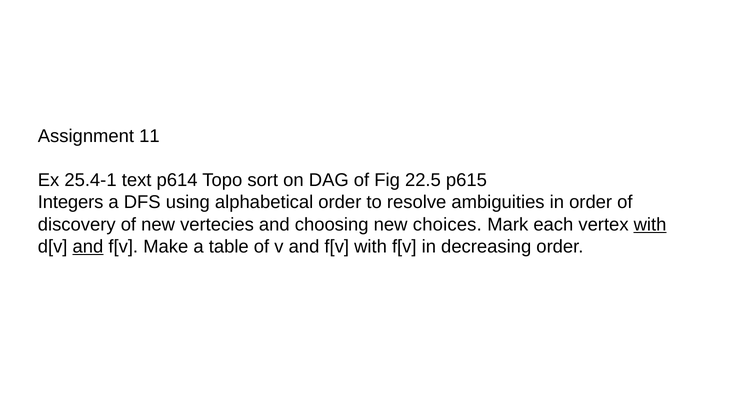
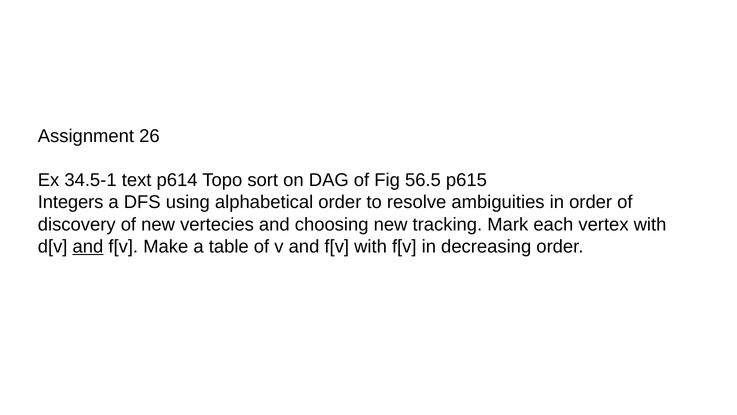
11: 11 -> 26 (149, 136)
25.4-1: 25.4-1 -> 34.5-1 (91, 180)
22.5: 22.5 -> 56.5 (423, 180)
choices: choices -> tracking (447, 224)
with underline: present -> none (650, 224)
